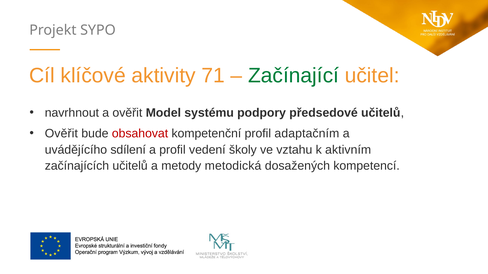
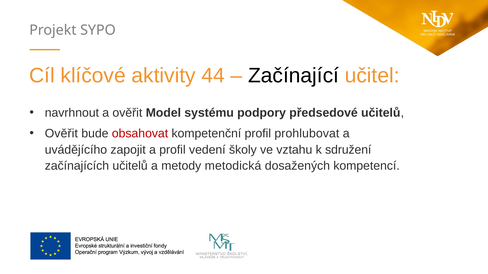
71: 71 -> 44 (213, 76)
Začínající colour: green -> black (294, 76)
adaptačním: adaptačním -> prohlubovat (307, 134)
sdílení: sdílení -> zapojit (128, 150)
aktivním: aktivním -> sdružení (348, 150)
